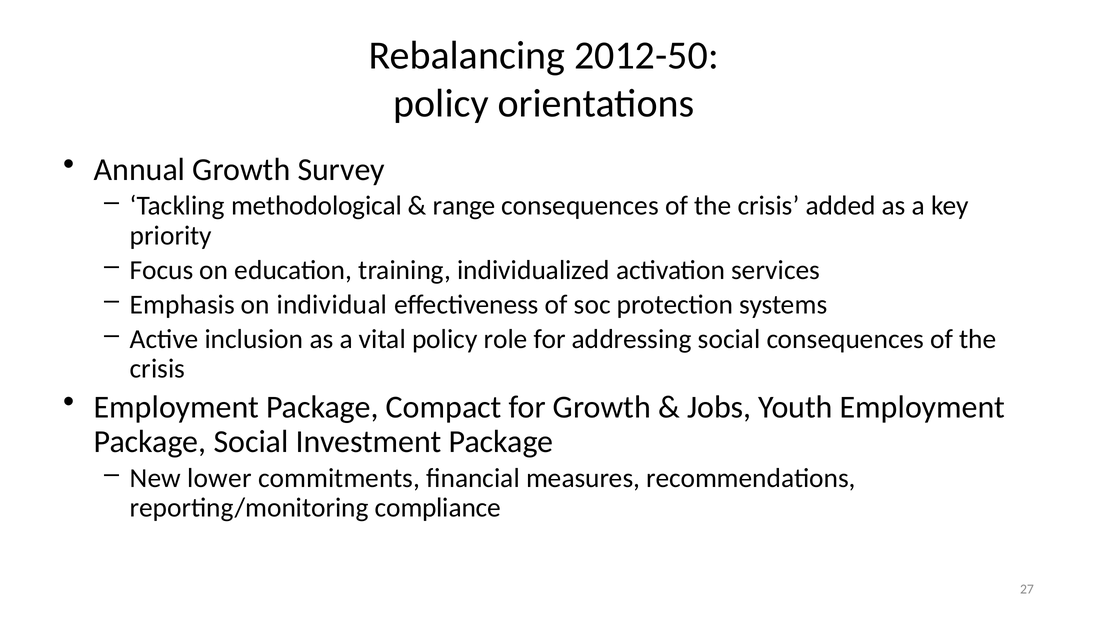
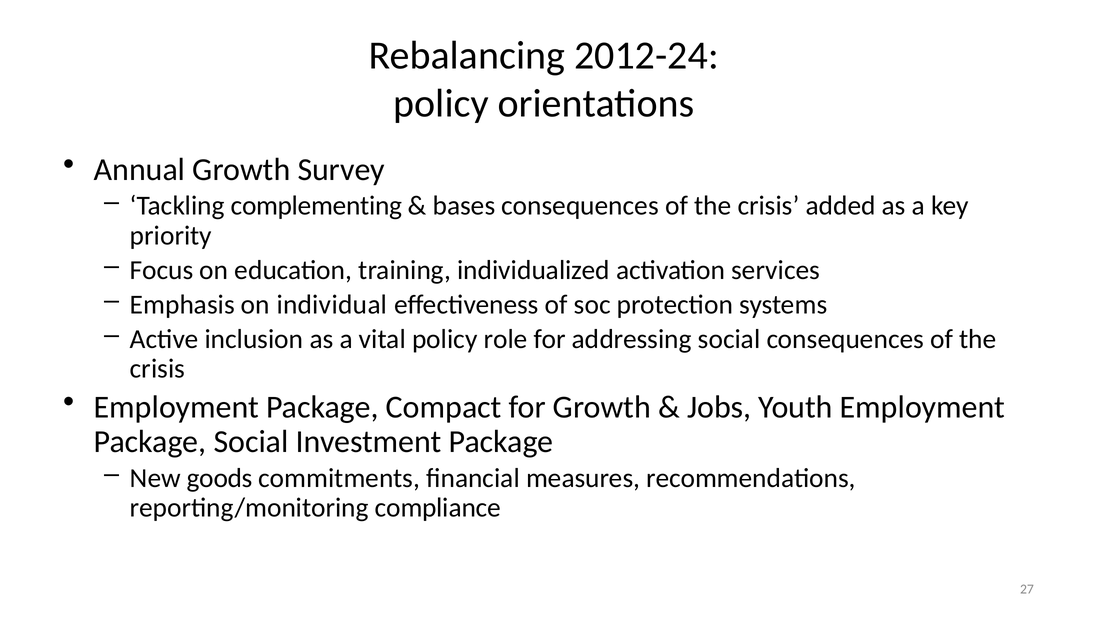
2012-50: 2012-50 -> 2012-24 (646, 56)
methodological: methodological -> complementing (317, 206)
range: range -> bases (464, 206)
lower: lower -> goods (220, 478)
